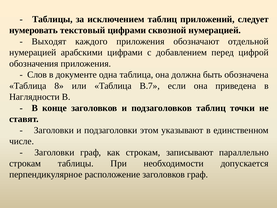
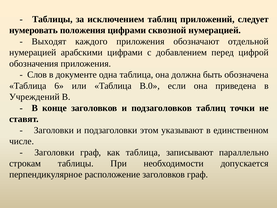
текстовый: текстовый -> положения (83, 30)
8: 8 -> 6 (59, 86)
В.7: В.7 -> В.0 (150, 86)
Наглядности: Наглядности -> Учреждений (34, 97)
как строкам: строкам -> таблица (143, 152)
